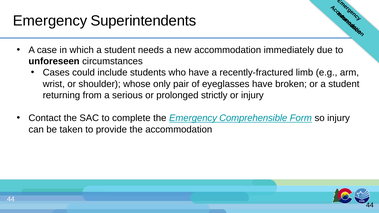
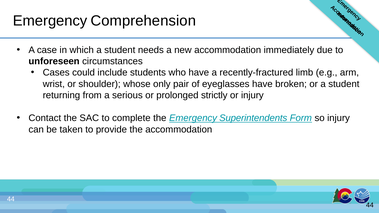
Superintendents: Superintendents -> Comprehension (143, 21)
Comprehensible: Comprehensible -> Superintendents (253, 118)
